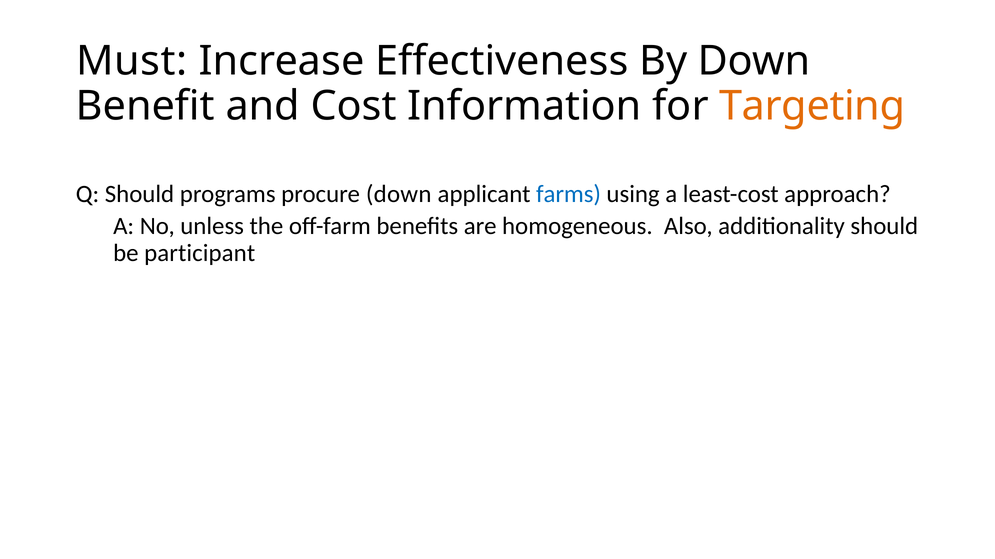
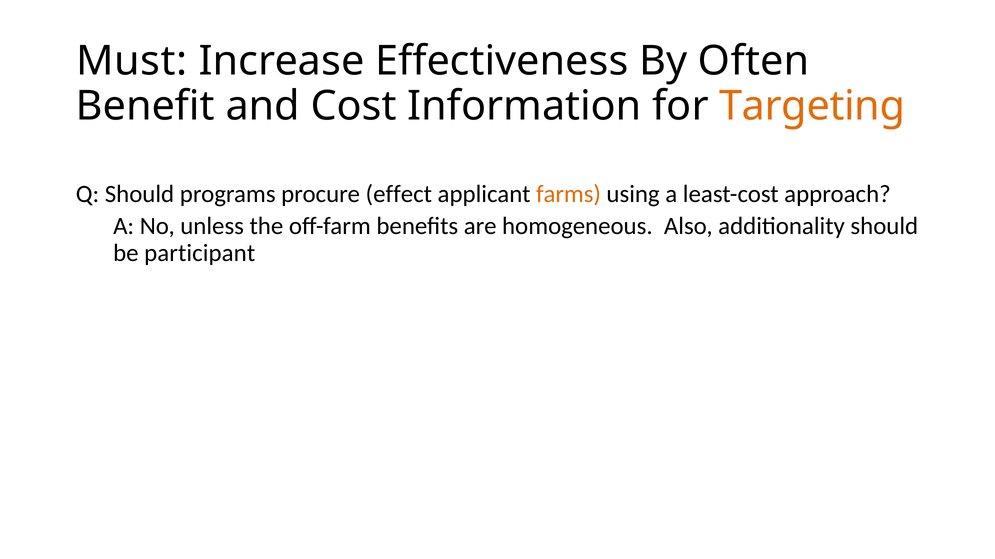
By Down: Down -> Often (754, 61)
procure down: down -> effect (399, 194)
farms colour: blue -> orange (568, 194)
